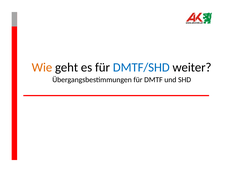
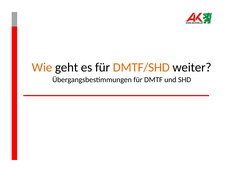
DMTF/SHD colour: blue -> orange (141, 67)
